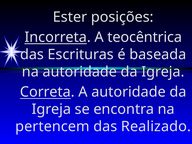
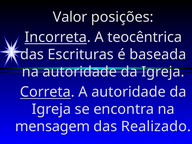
Ester: Ester -> Valor (70, 17)
pertencem: pertencem -> mensagem (53, 126)
